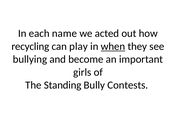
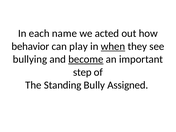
recycling: recycling -> behavior (30, 46)
become underline: none -> present (86, 59)
girls: girls -> step (82, 72)
Contests: Contests -> Assigned (128, 85)
